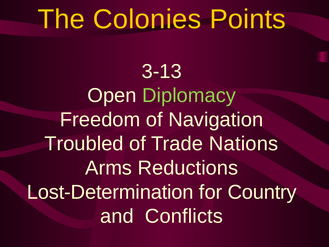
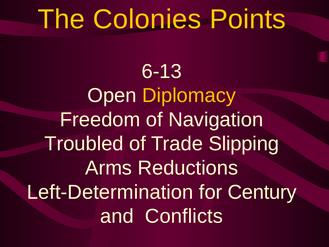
3-13: 3-13 -> 6-13 (162, 71)
Diplomacy colour: light green -> yellow (189, 95)
Nations: Nations -> Slipping (244, 144)
Lost-Determination: Lost-Determination -> Left-Determination (110, 192)
Country: Country -> Century (262, 192)
